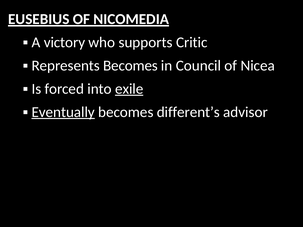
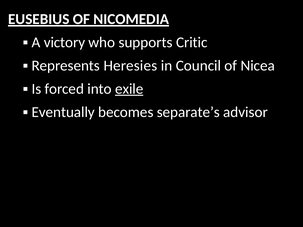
Represents Becomes: Becomes -> Heresies (130, 66)
Eventually underline: present -> none (63, 112)
different’s: different’s -> separate’s (188, 112)
